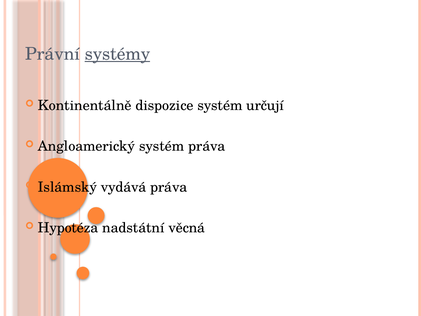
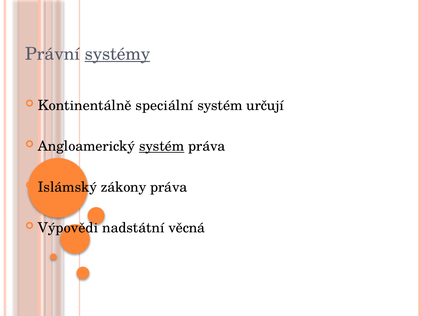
dispozice: dispozice -> speciální (164, 106)
systém underline: none -> present (162, 146)
vydává: vydává -> zákony (124, 187)
Hypotéza: Hypotéza -> Výpovědi (68, 228)
